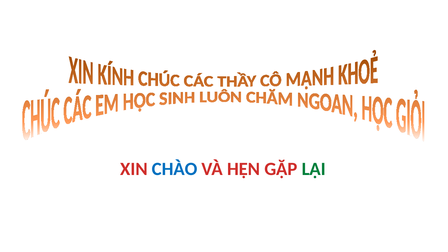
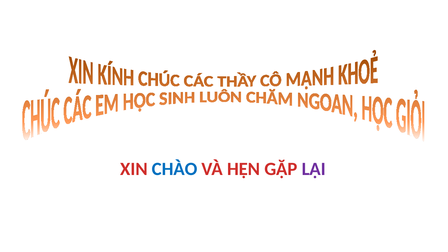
LẠI colour: green -> purple (314, 169)
